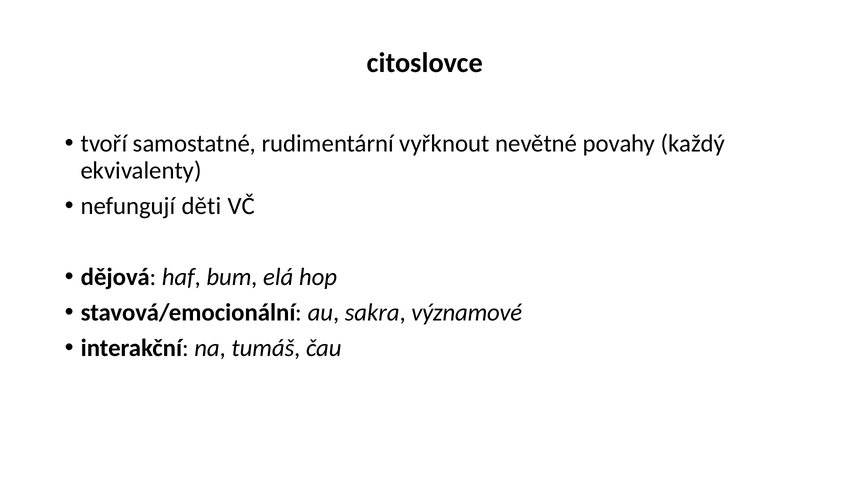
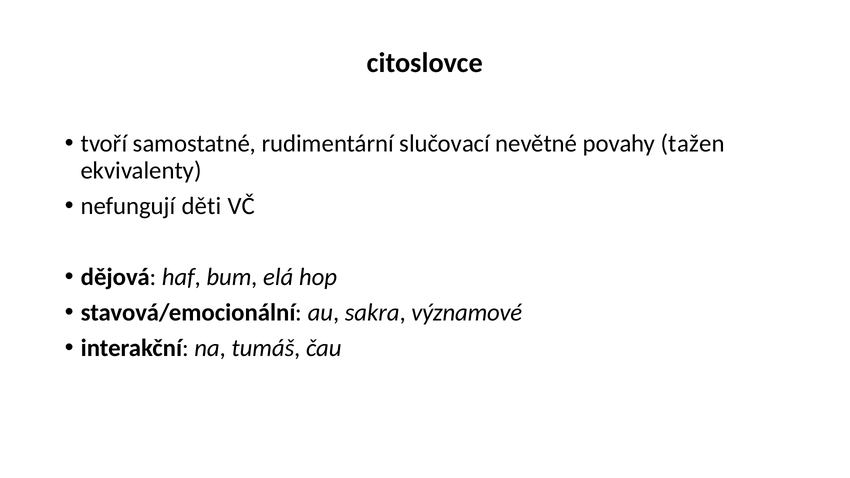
vyřknout: vyřknout -> slučovací (445, 144)
každý: každý -> tažen (693, 144)
